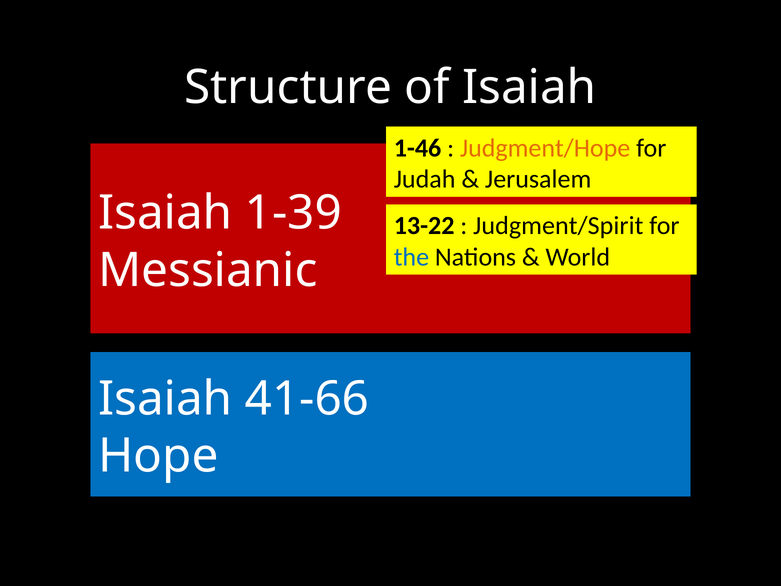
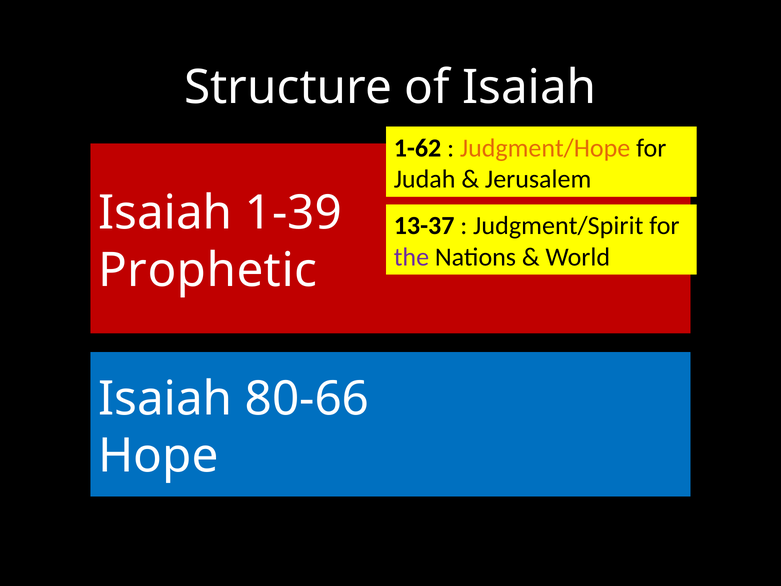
1-46: 1-46 -> 1-62 (418, 148)
13-22: 13-22 -> 13-37 (424, 226)
the colour: blue -> purple (411, 257)
Messianic: Messianic -> Prophetic (208, 270)
41-66: 41-66 -> 80-66 (307, 399)
